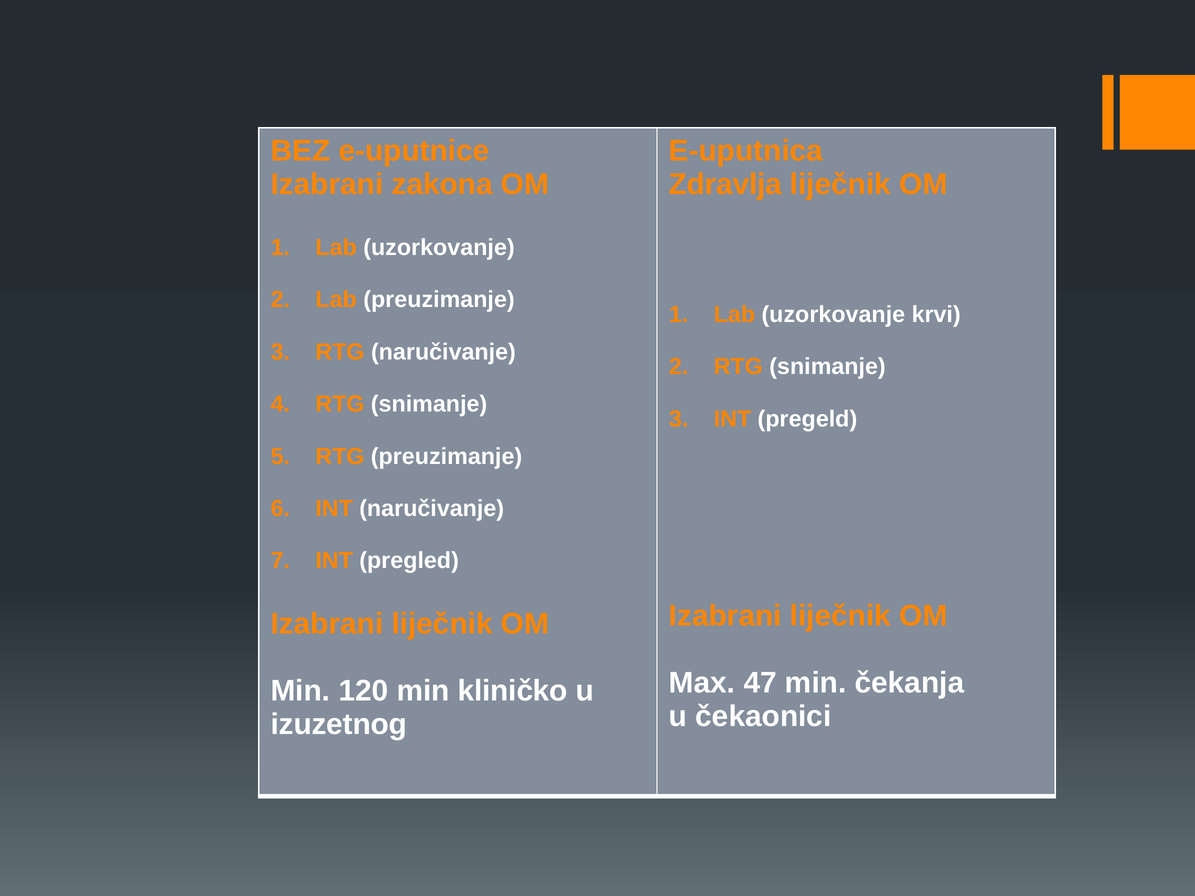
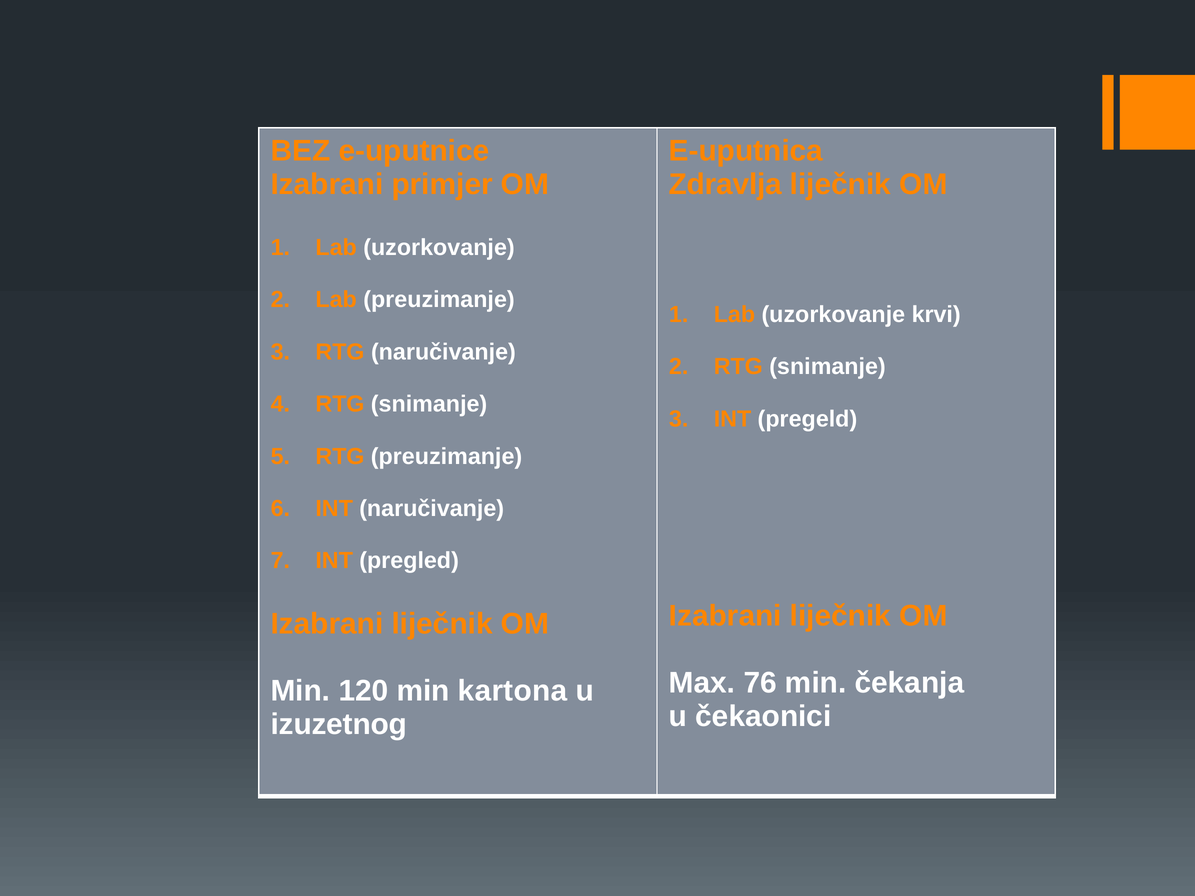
zakona: zakona -> primjer (442, 184)
47: 47 -> 76 (760, 683)
kliničko: kliničko -> kartona (513, 691)
